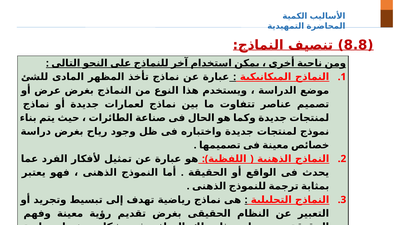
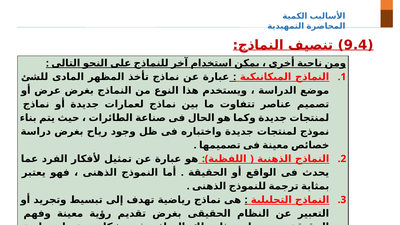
8.8: 8.8 -> 9.4 (356, 45)
